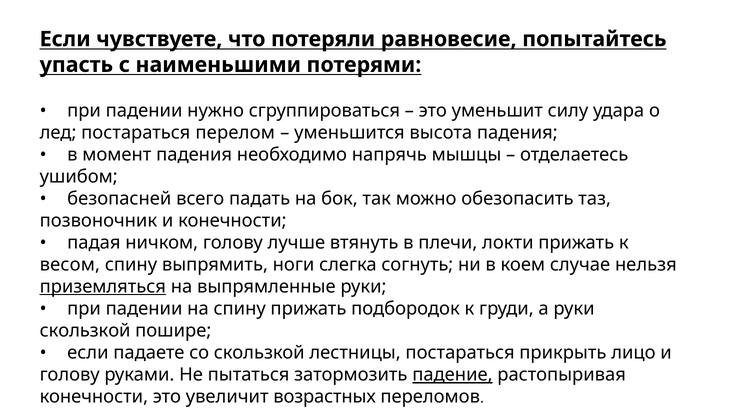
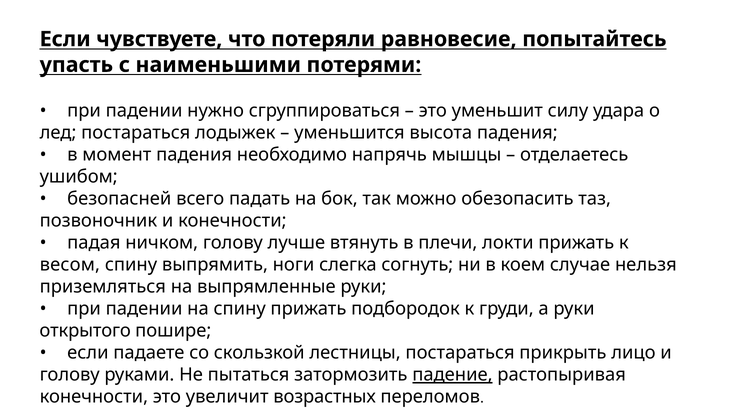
перелом: перелом -> лодыжек (235, 133)
приземляться underline: present -> none (103, 287)
скользкой: скользкой -> открытого (85, 331)
